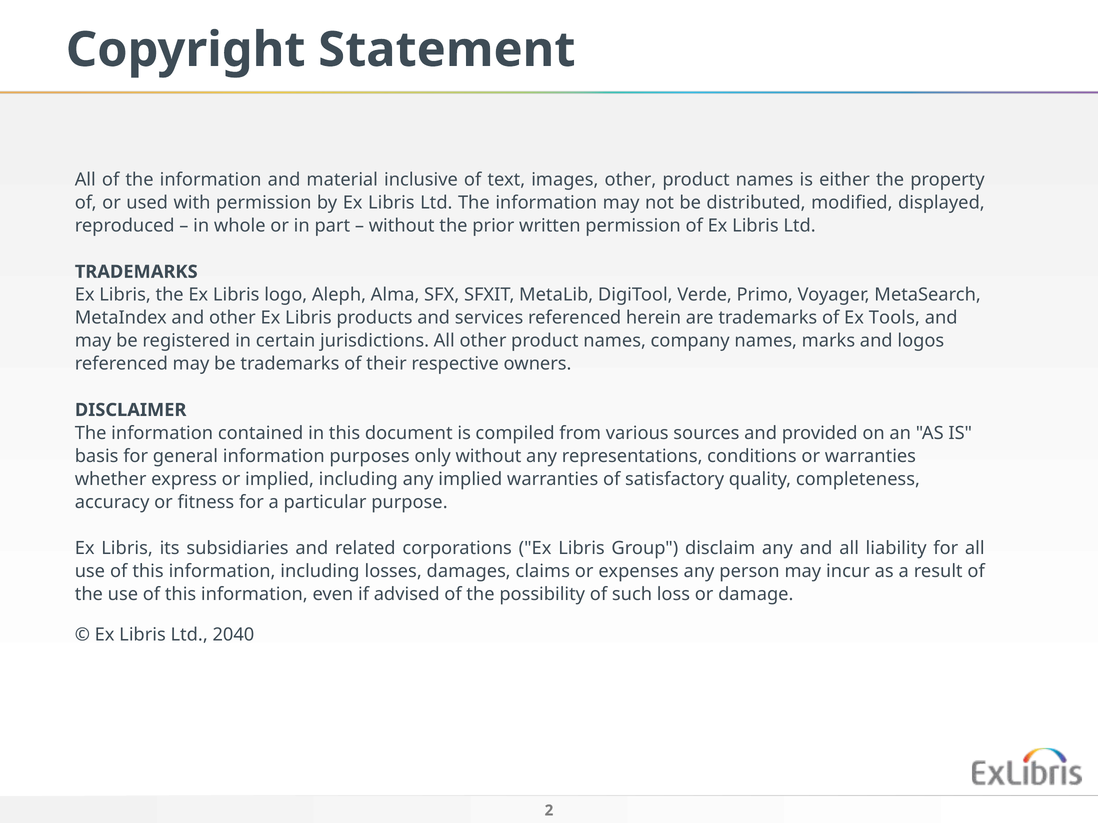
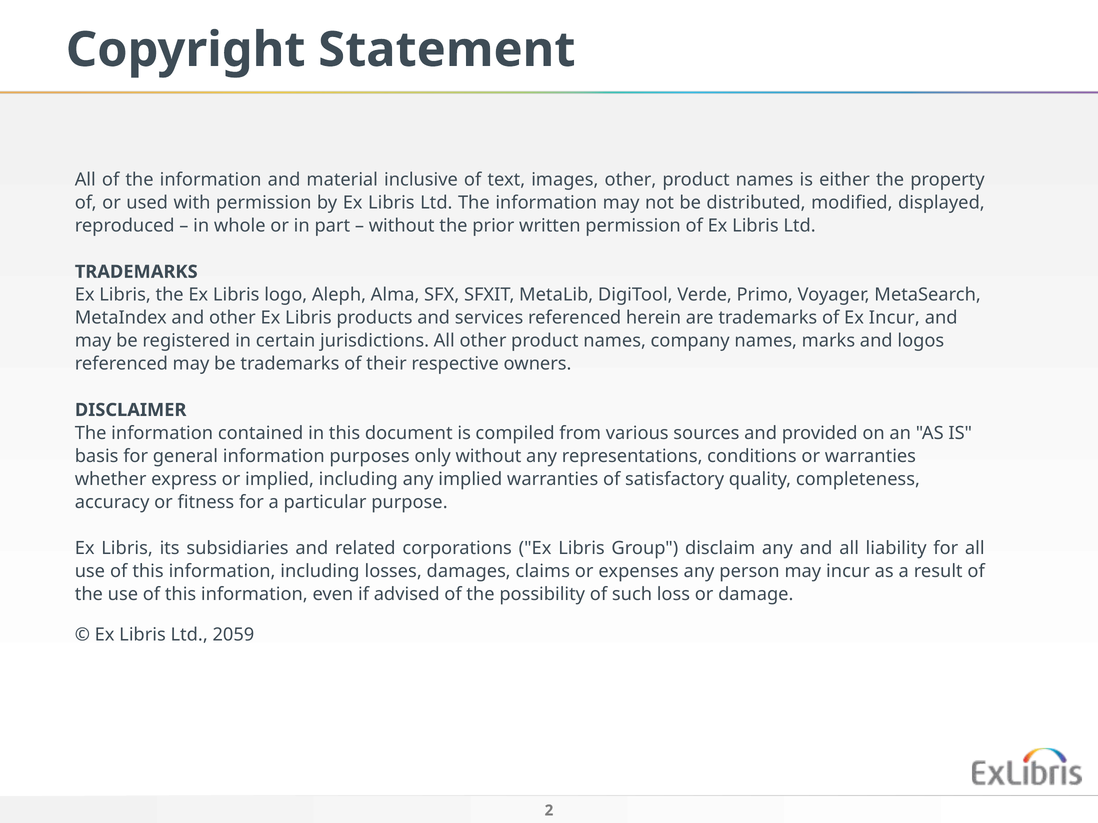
Ex Tools: Tools -> Incur (894, 318)
2040: 2040 -> 2059 (233, 635)
